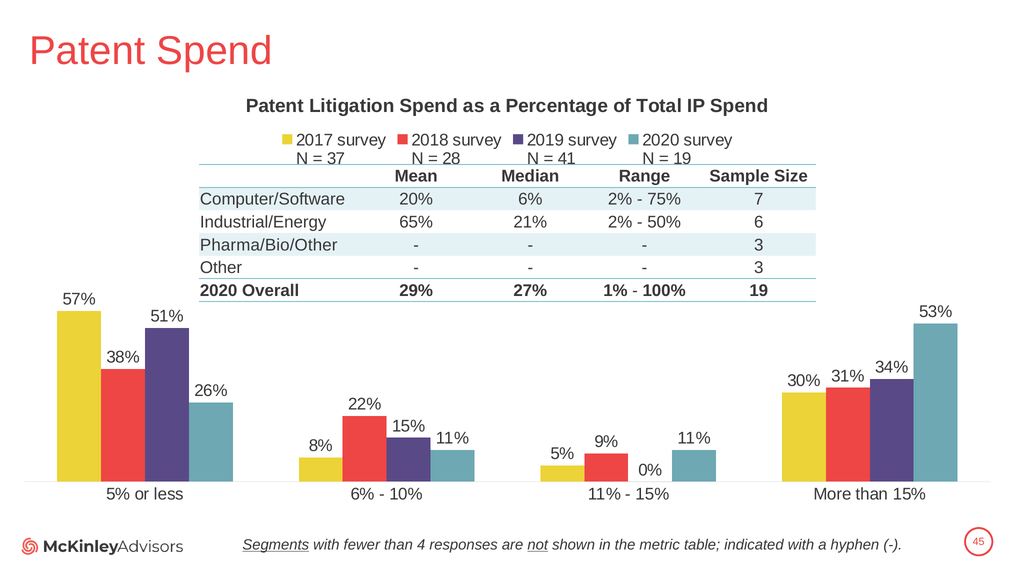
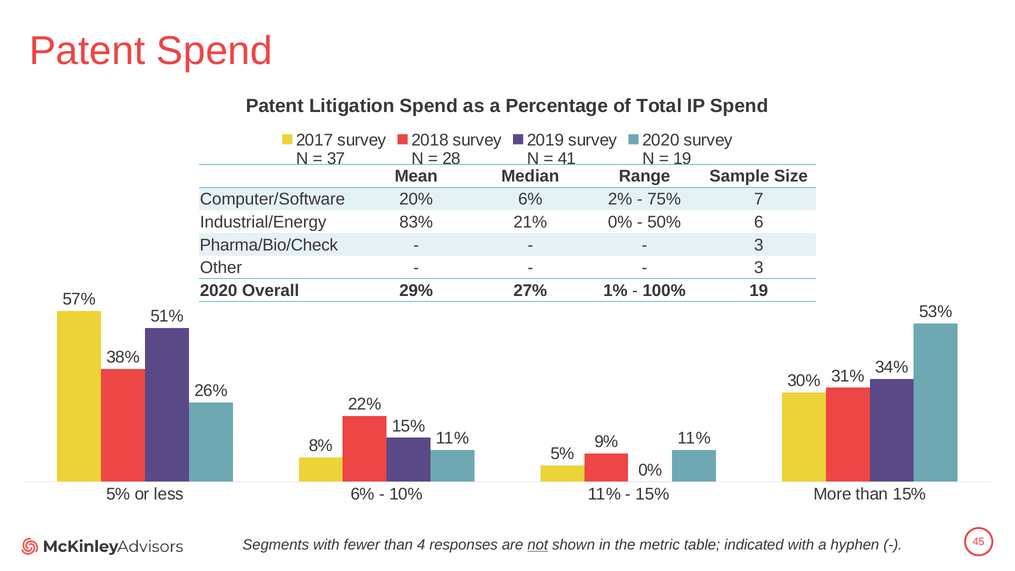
65%: 65% -> 83% (416, 222)
21% 2%: 2% -> 0% (620, 222)
Pharma/Bio/Other: Pharma/Bio/Other -> Pharma/Bio/Check (269, 245)
Segments underline: present -> none (276, 545)
